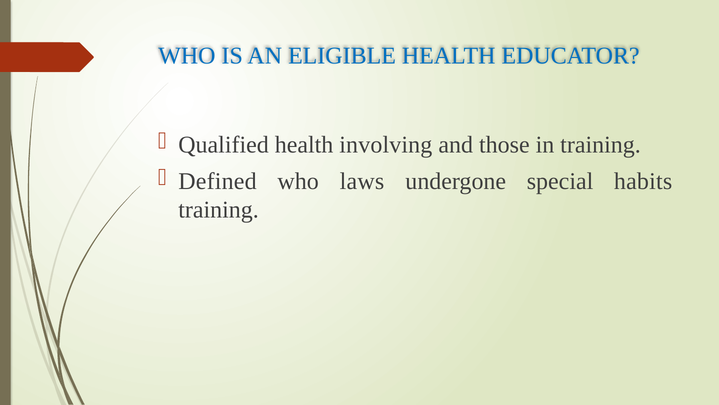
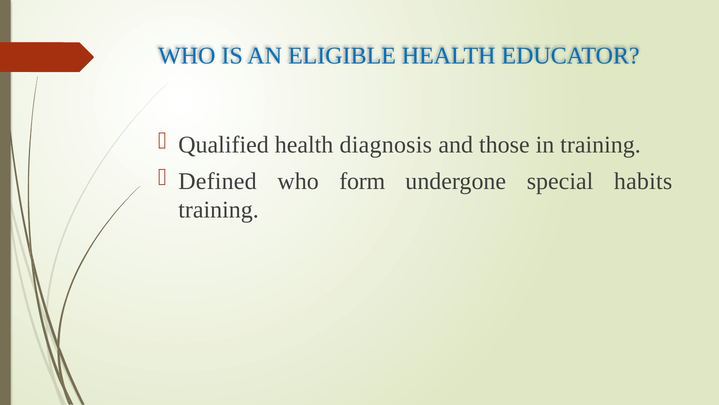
involving: involving -> diagnosis (386, 145)
laws: laws -> form (362, 181)
